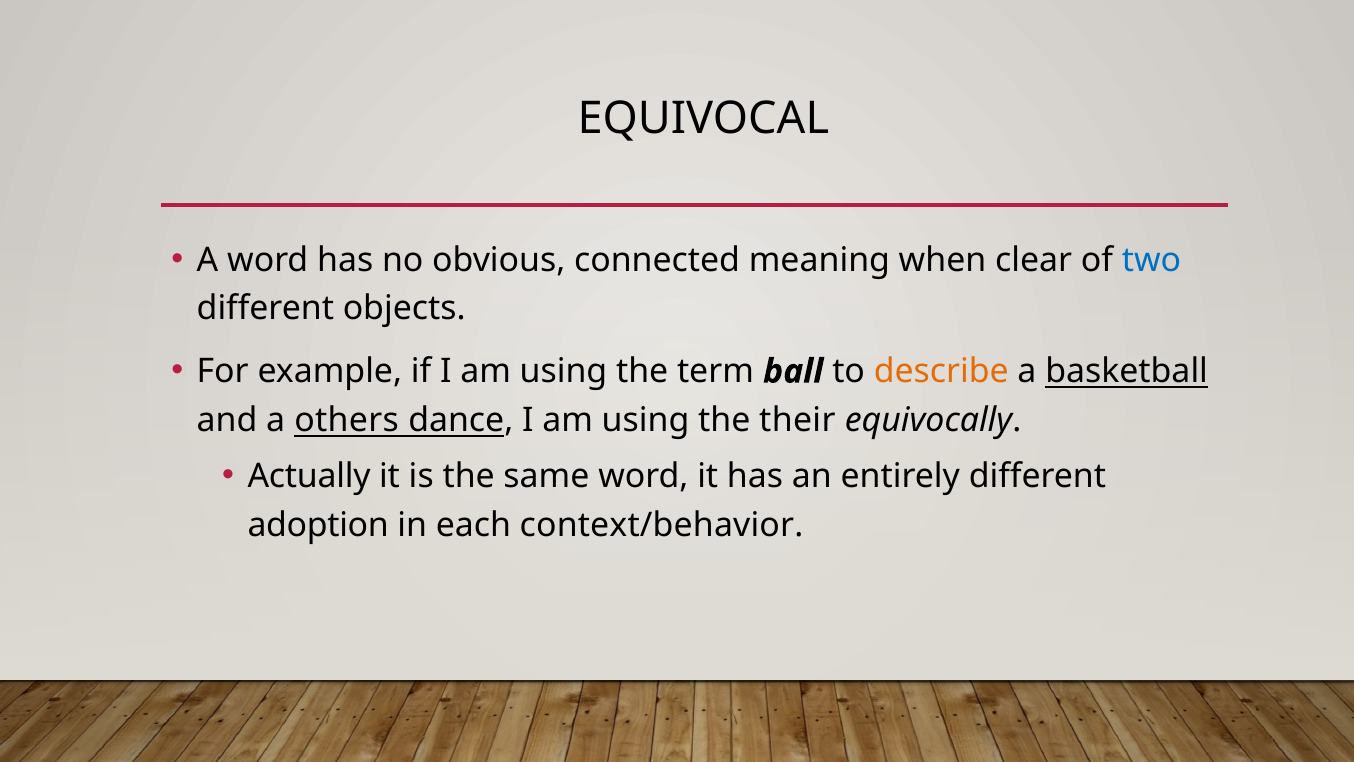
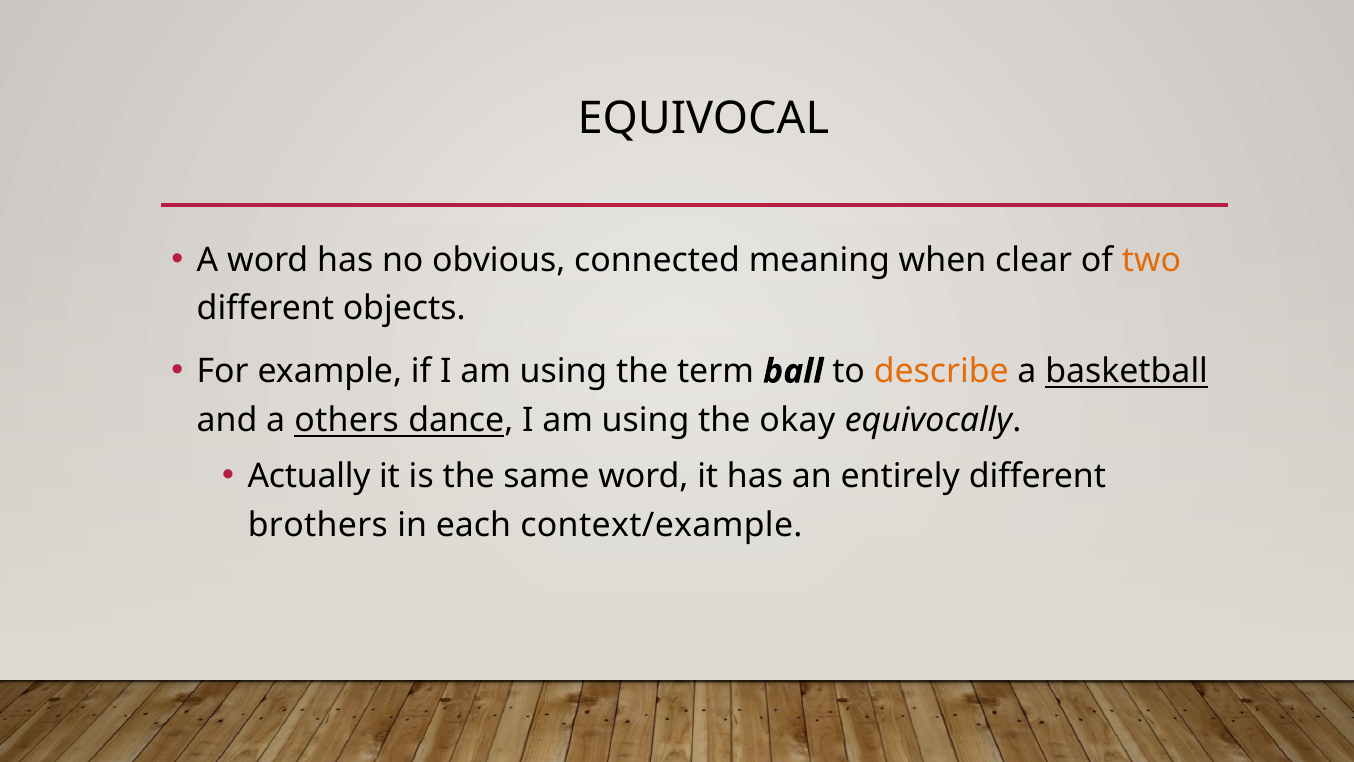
two colour: blue -> orange (1151, 260)
their: their -> okay (797, 420)
adoption: adoption -> brothers (318, 525)
context/behavior: context/behavior -> context/example (661, 525)
